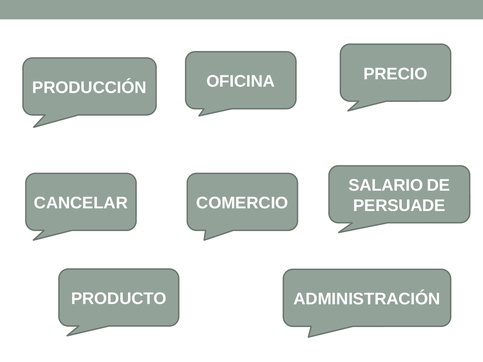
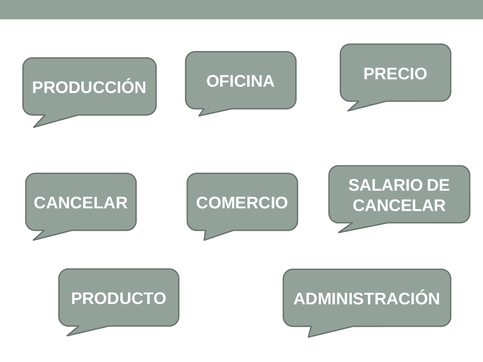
PERSUADE: PERSUADE -> CANCELAR (399, 206)
